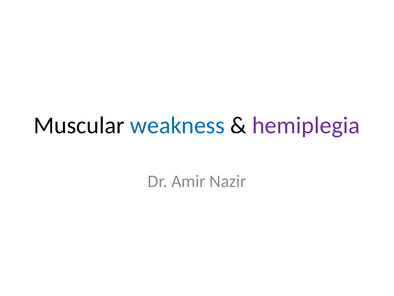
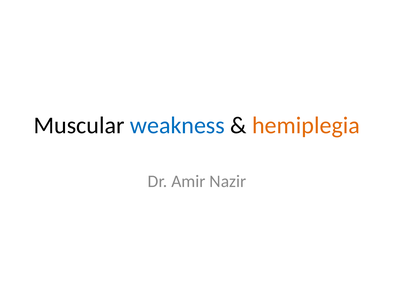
hemiplegia colour: purple -> orange (306, 125)
